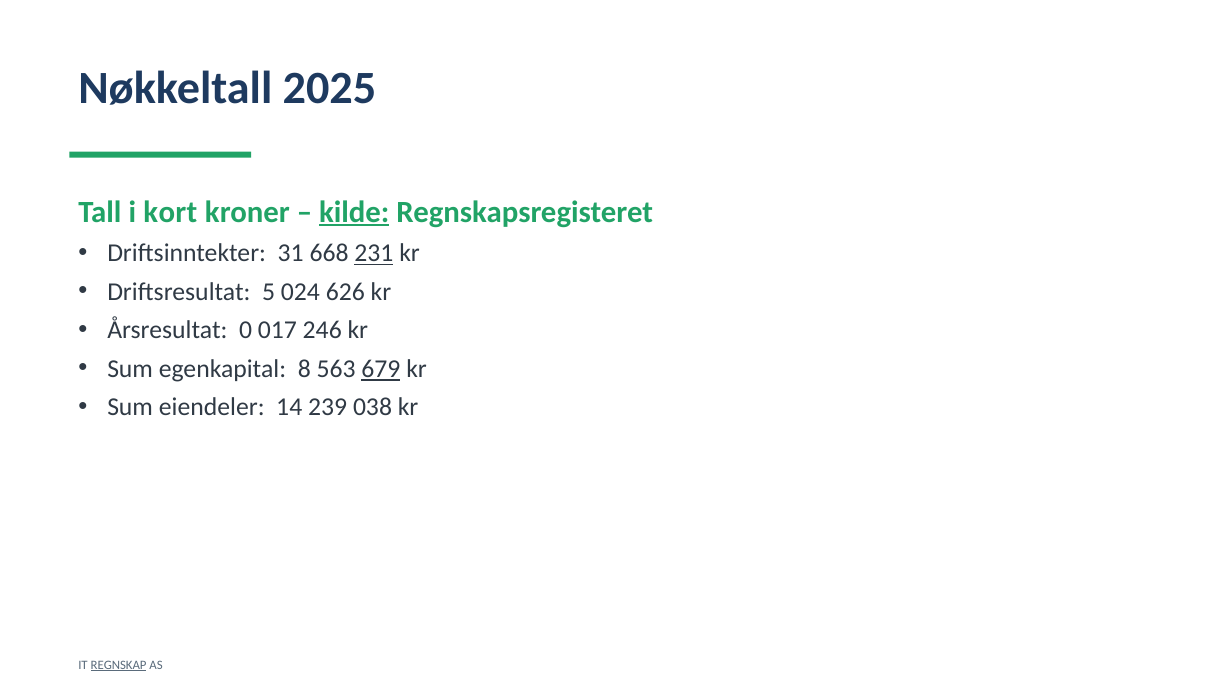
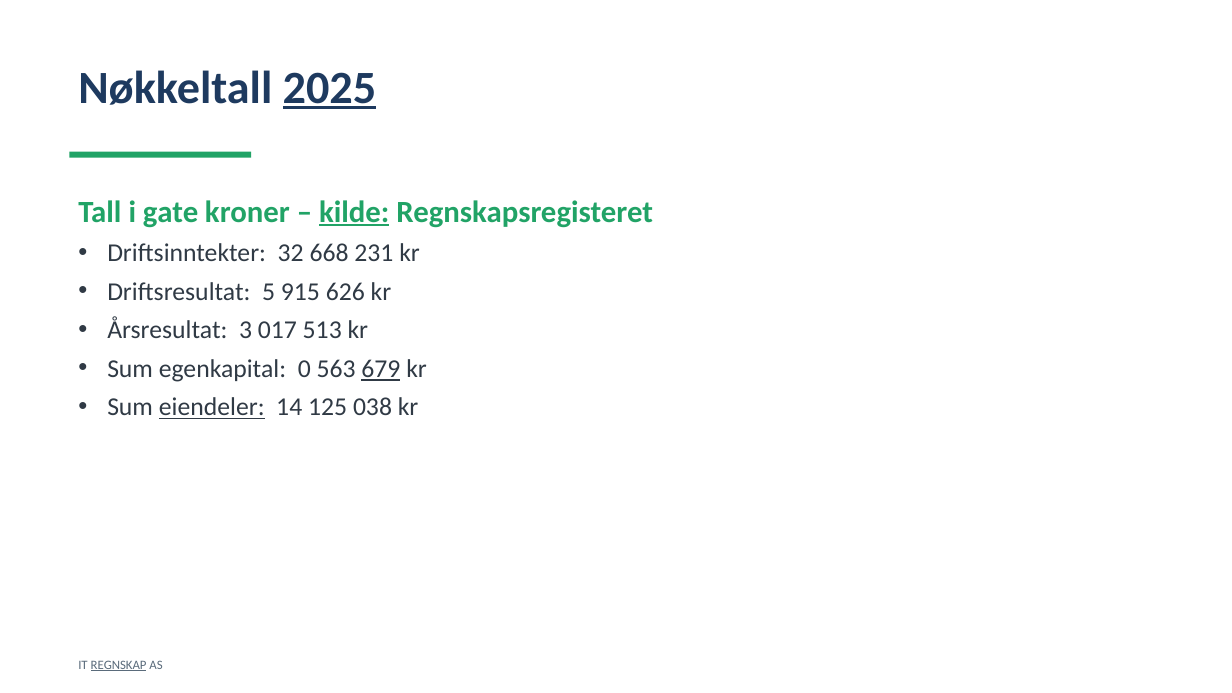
2025 underline: none -> present (329, 88)
kort: kort -> gate (171, 212)
31: 31 -> 32 (291, 253)
231 underline: present -> none (374, 253)
024: 024 -> 915 (300, 292)
0: 0 -> 3 (246, 330)
246: 246 -> 513 (322, 330)
8: 8 -> 0 (304, 369)
eiendeler underline: none -> present (212, 407)
239: 239 -> 125 (328, 407)
